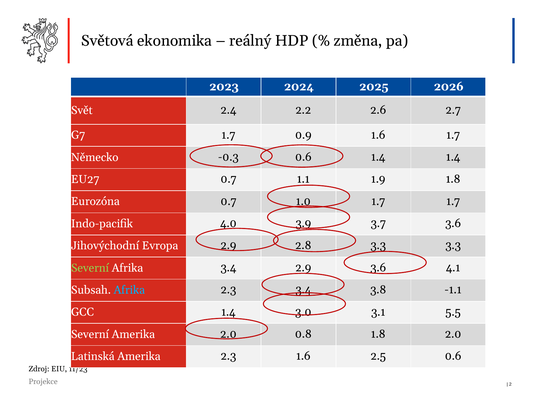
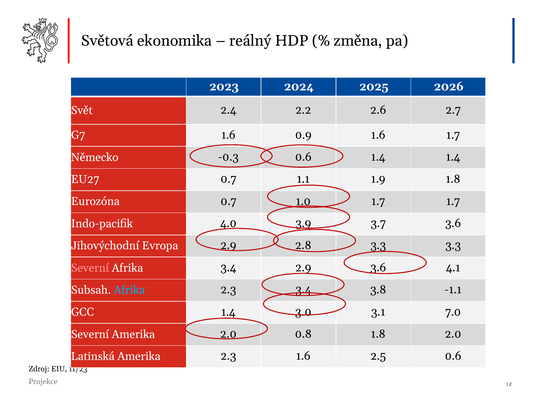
G7 1.7: 1.7 -> 1.6 (228, 135)
Severní colour: light green -> pink (90, 268)
5.5: 5.5 -> 7.0 (453, 312)
